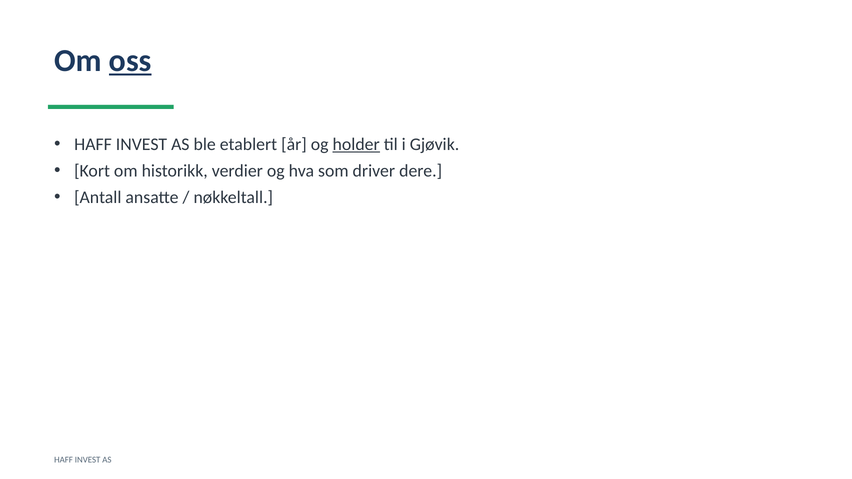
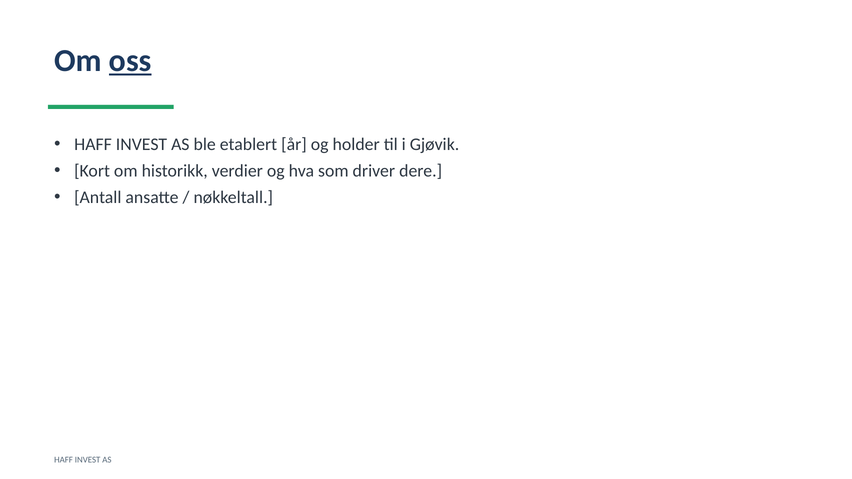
holder underline: present -> none (356, 144)
